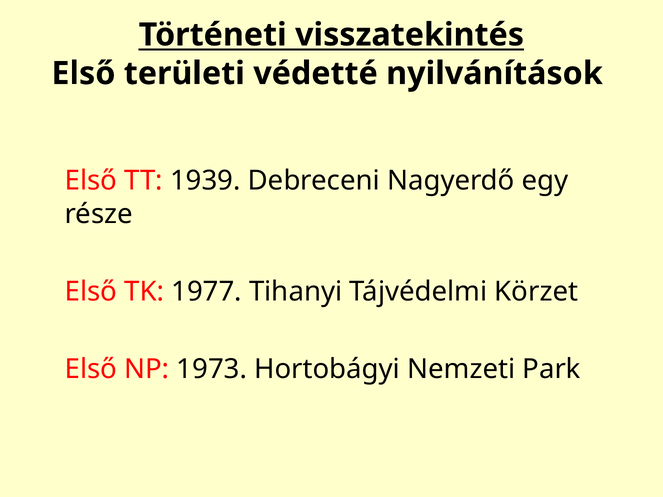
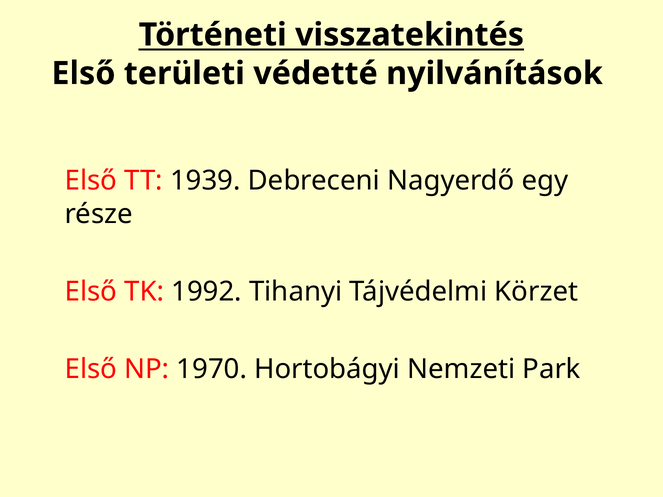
1977: 1977 -> 1992 (207, 292)
1973: 1973 -> 1970 (212, 369)
